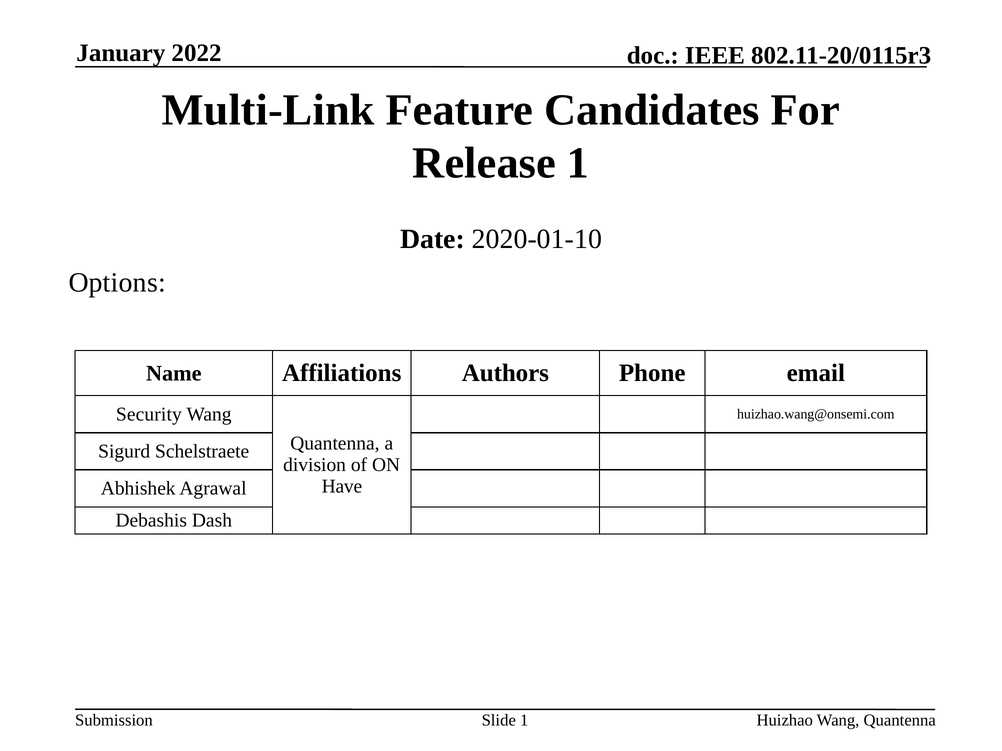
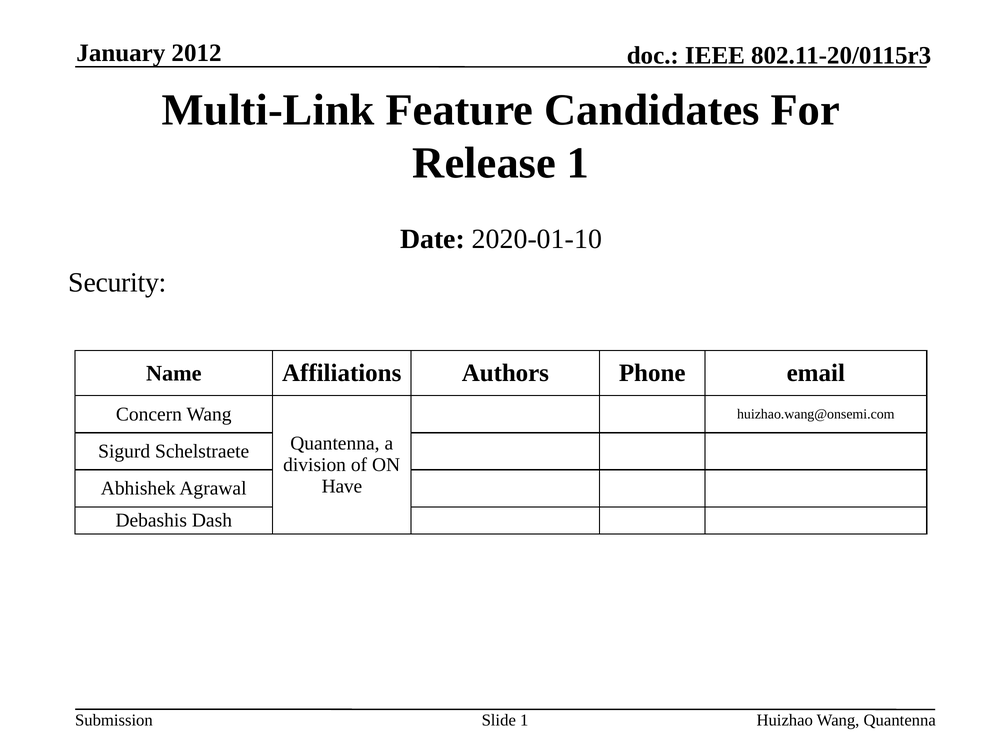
2022: 2022 -> 2012 (197, 53)
Options: Options -> Security (117, 283)
Security: Security -> Concern (149, 415)
